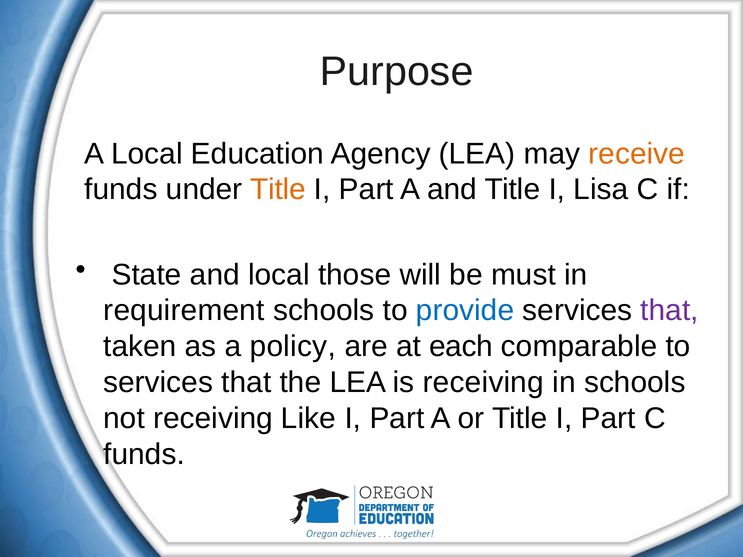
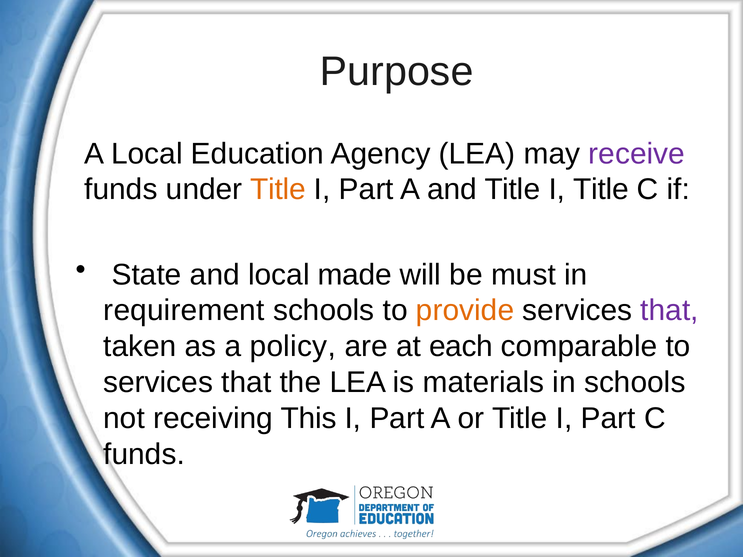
receive colour: orange -> purple (637, 154)
I Lisa: Lisa -> Title (601, 190)
those: those -> made (355, 275)
provide colour: blue -> orange (465, 311)
is receiving: receiving -> materials (483, 383)
Like: Like -> This (309, 418)
